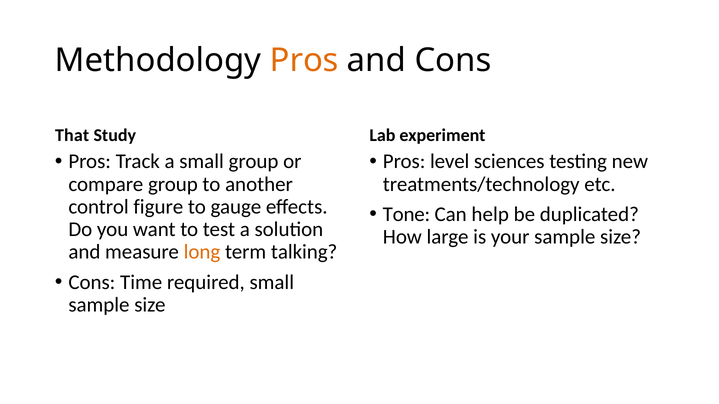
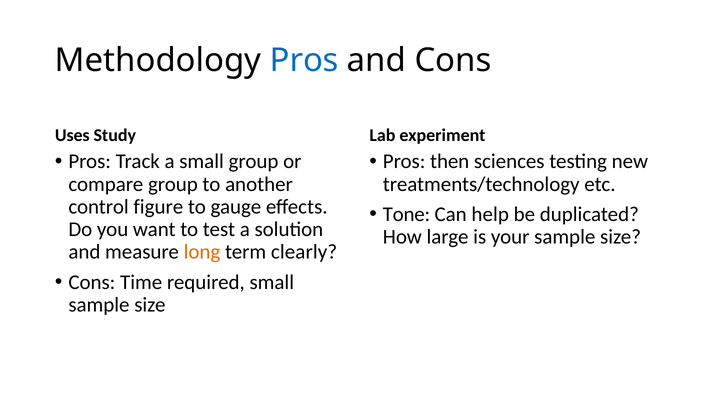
Pros colour: orange -> blue (304, 60)
That: That -> Uses (72, 135)
level: level -> then (450, 162)
talking: talking -> clearly (304, 252)
